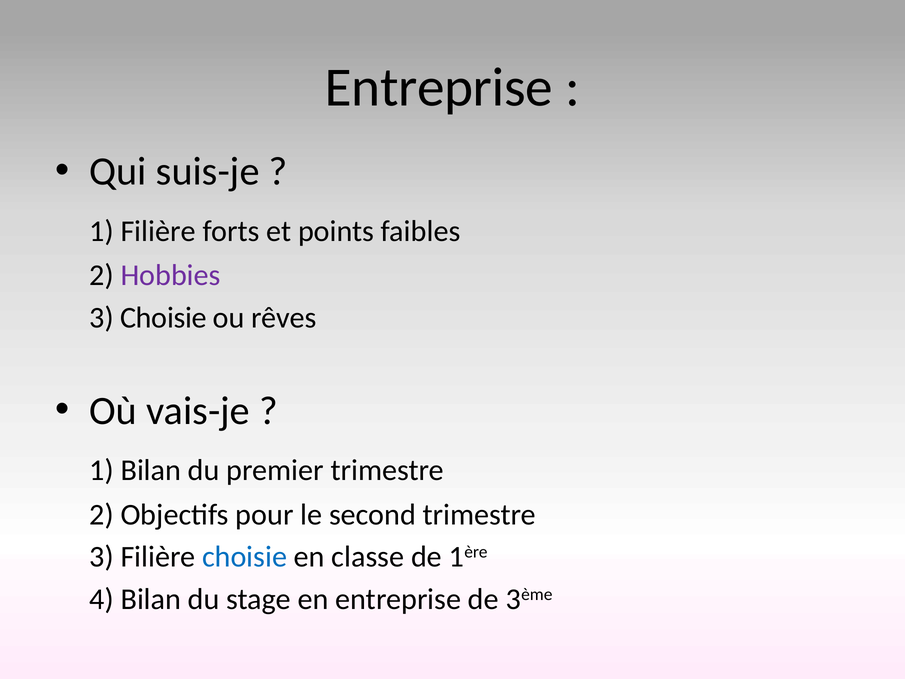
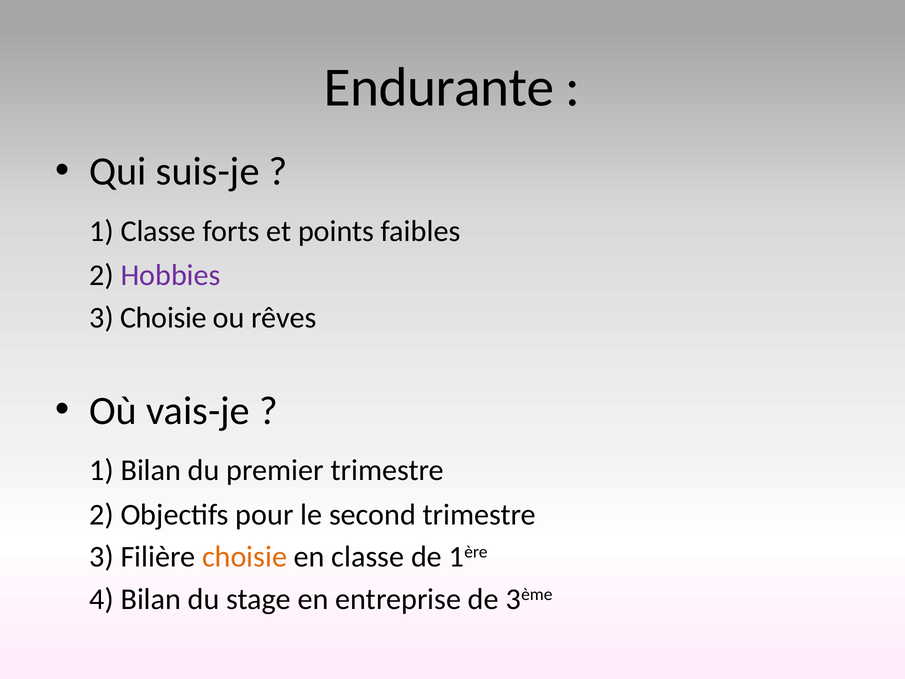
Entreprise: Entreprise -> Endurante (439, 88)
1 Filière: Filière -> Classe (158, 231)
choisie colour: blue -> orange (245, 557)
